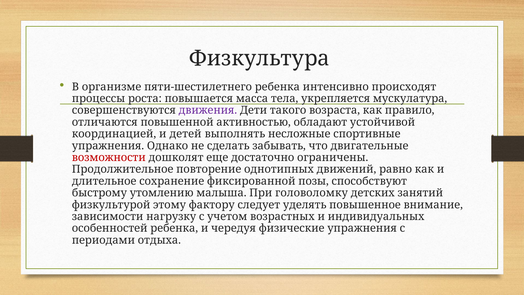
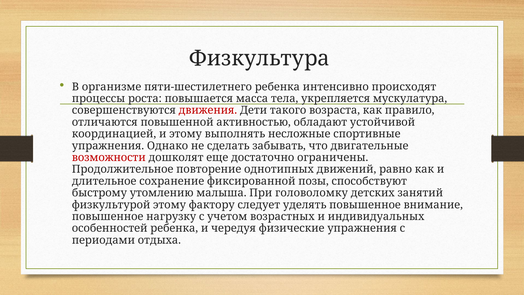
движения colour: purple -> red (208, 110)
и детей: детей -> этому (186, 134)
зависимости: зависимости -> повышенное (108, 216)
